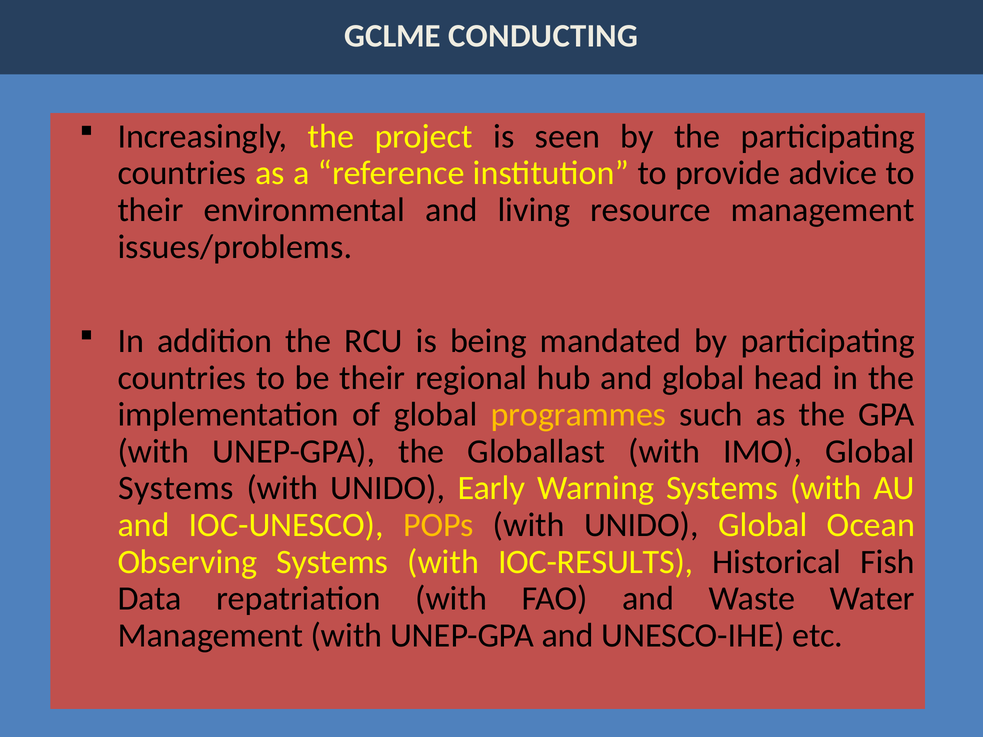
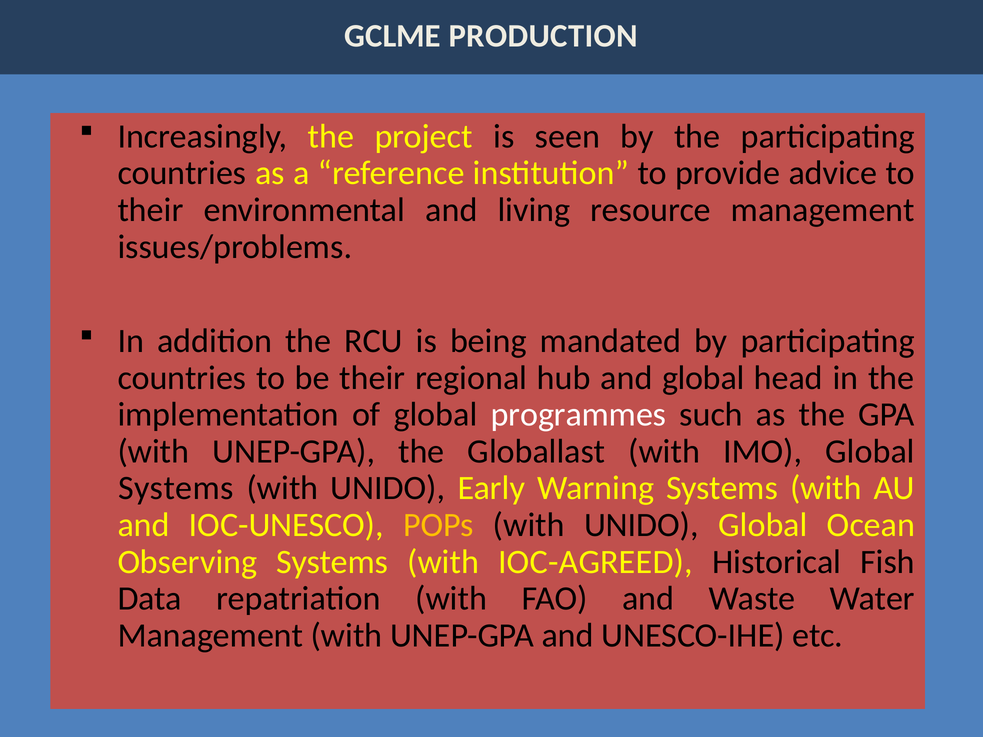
CONDUCTING: CONDUCTING -> PRODUCTION (543, 36)
programmes colour: yellow -> white (578, 415)
IOC-RESULTS: IOC-RESULTS -> IOC-AGREED (595, 562)
